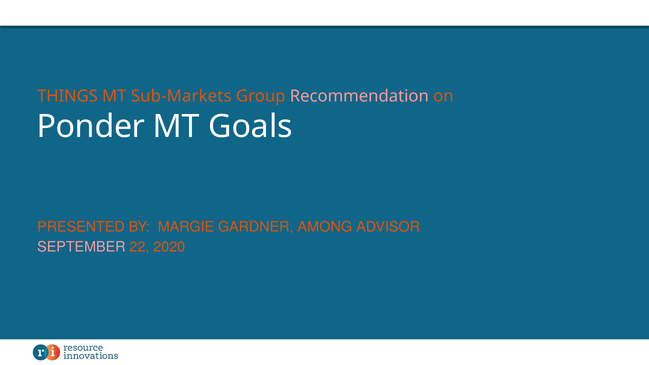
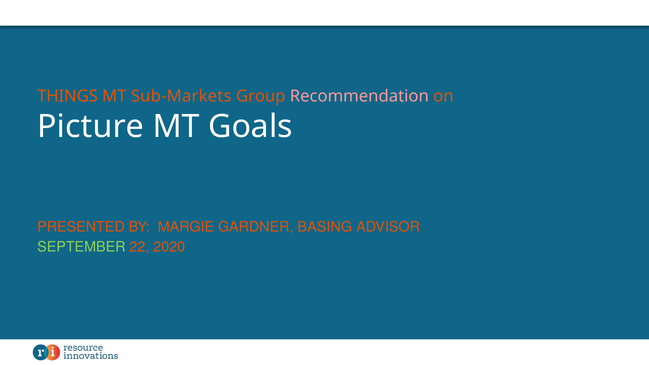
Ponder: Ponder -> Picture (91, 127)
AMONG: AMONG -> BASING (325, 227)
SEPTEMBER colour: pink -> light green (81, 247)
